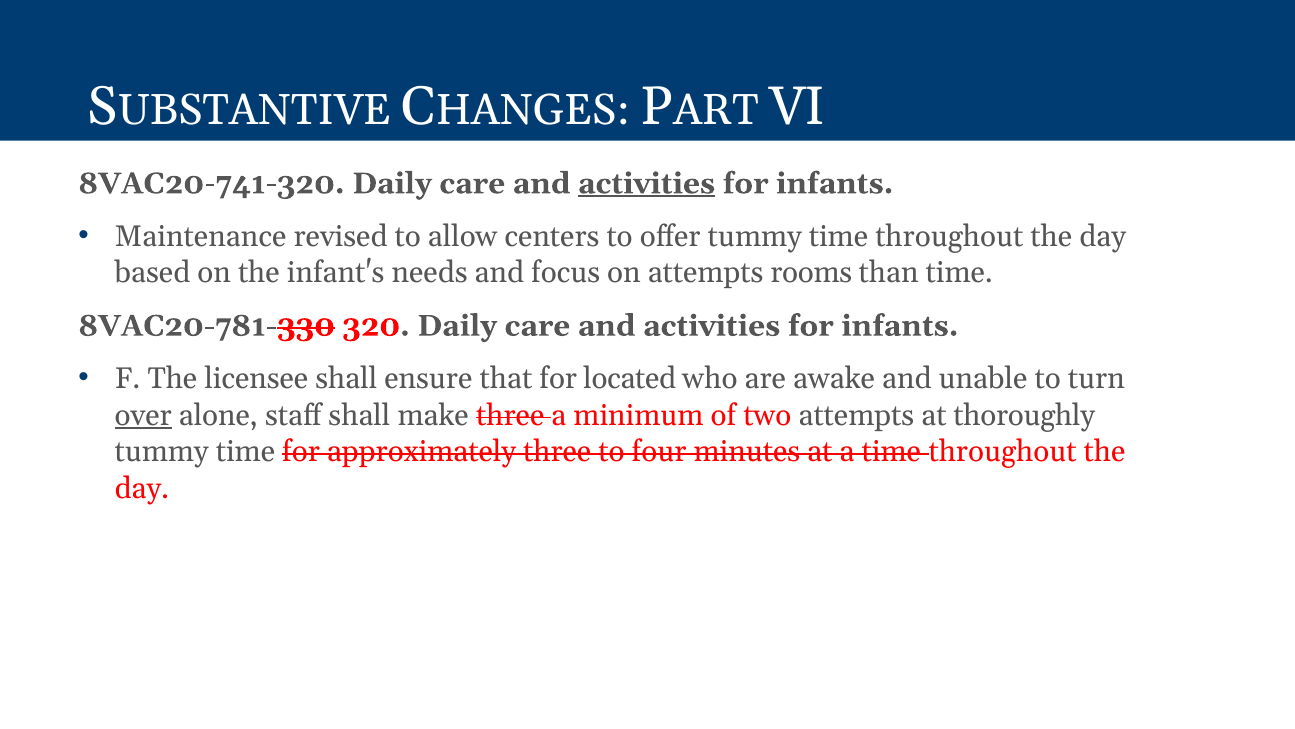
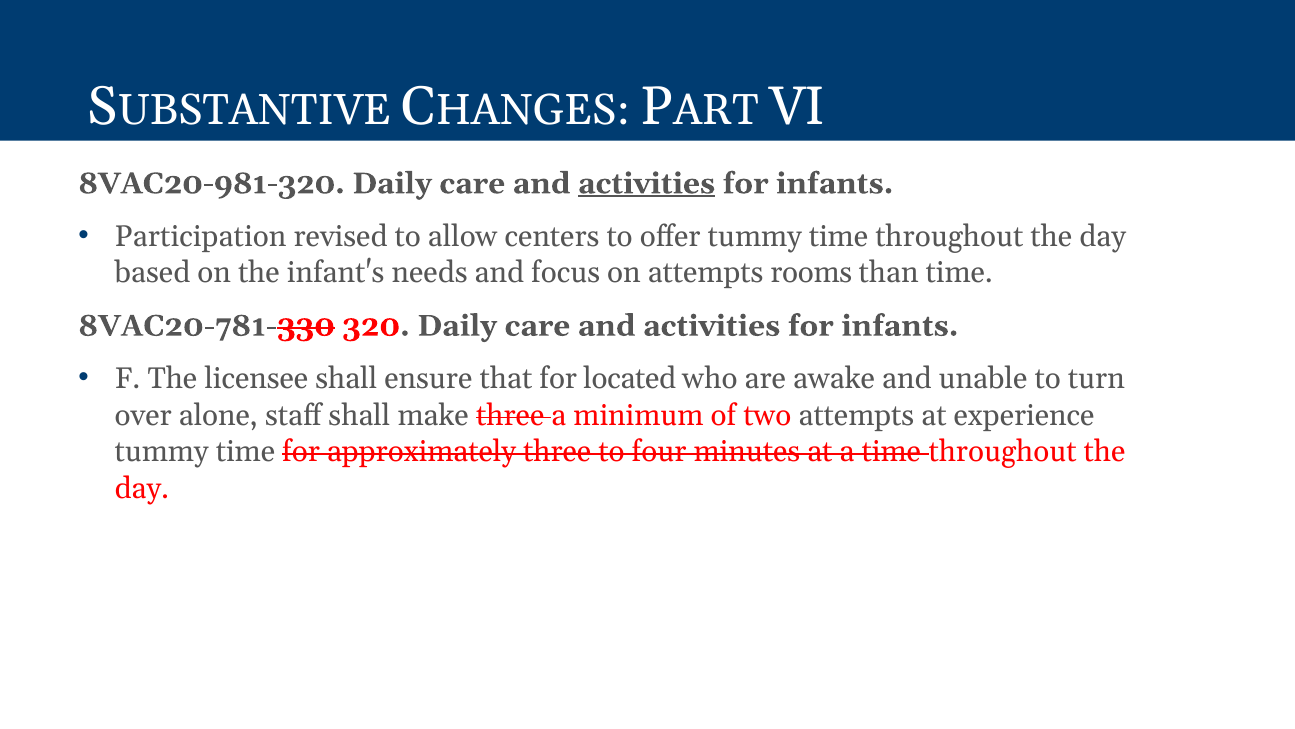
8VAC20-741-320: 8VAC20-741-320 -> 8VAC20-981-320 (212, 183)
Maintenance: Maintenance -> Participation (201, 236)
over underline: present -> none (143, 415)
thoroughly: thoroughly -> experience (1024, 415)
